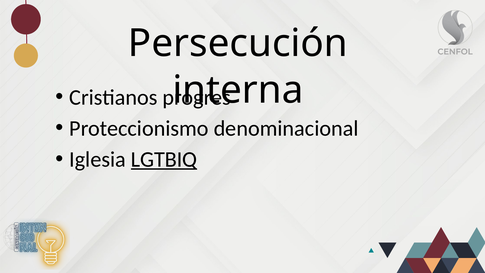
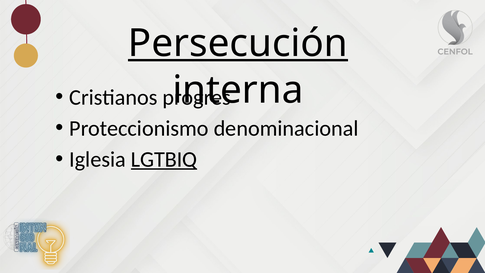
Persecución underline: none -> present (238, 43)
